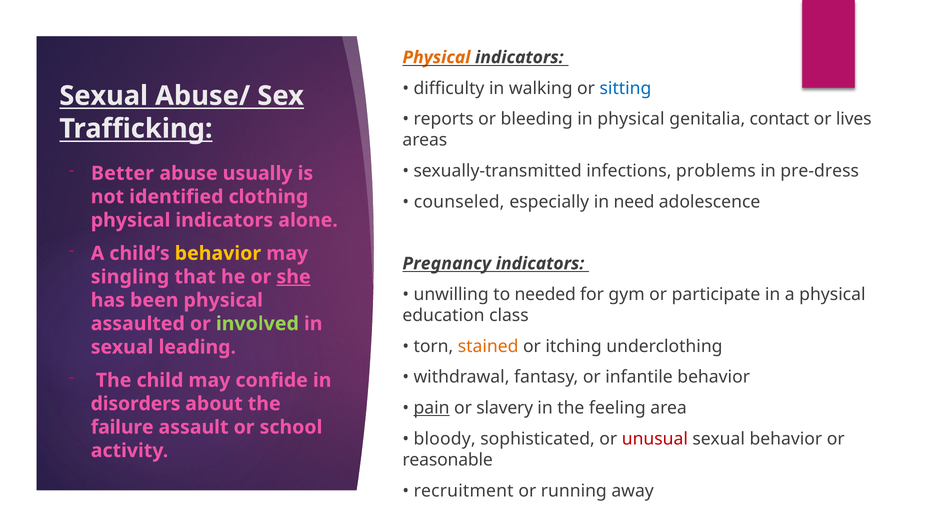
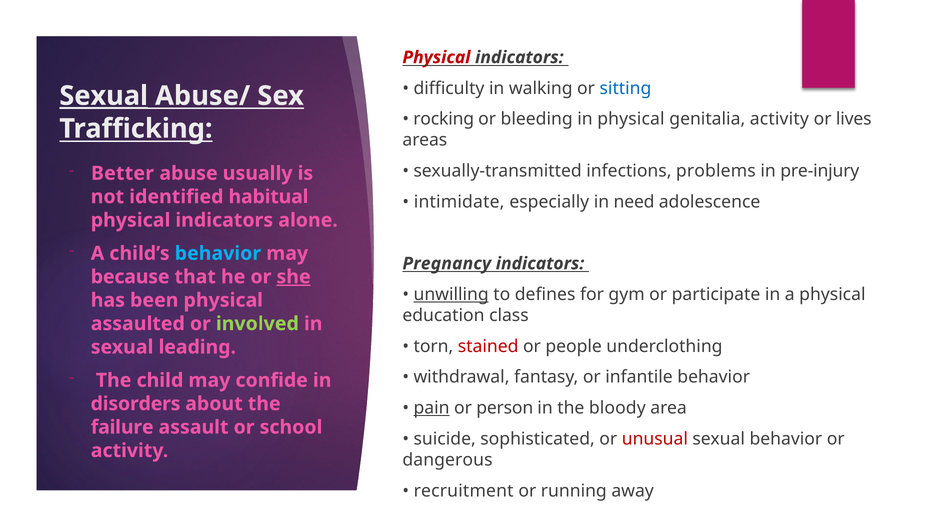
Physical colour: orange -> red (436, 57)
Sexual underline: none -> present (104, 96)
reports: reports -> rocking (444, 119)
genitalia contact: contact -> activity (779, 119)
pre-dress: pre-dress -> pre-injury (820, 171)
clothing: clothing -> habitual (268, 197)
counseled: counseled -> intimidate (459, 202)
behavior colour: yellow -> light blue (218, 253)
singling: singling -> because (130, 277)
unwilling underline: none -> present (451, 294)
needed: needed -> defines (545, 294)
stained colour: orange -> red (488, 346)
itching: itching -> people (574, 346)
slavery: slavery -> person (505, 408)
feeling: feeling -> bloody (617, 408)
bloody: bloody -> suicide (445, 439)
reasonable: reasonable -> dangerous (447, 460)
